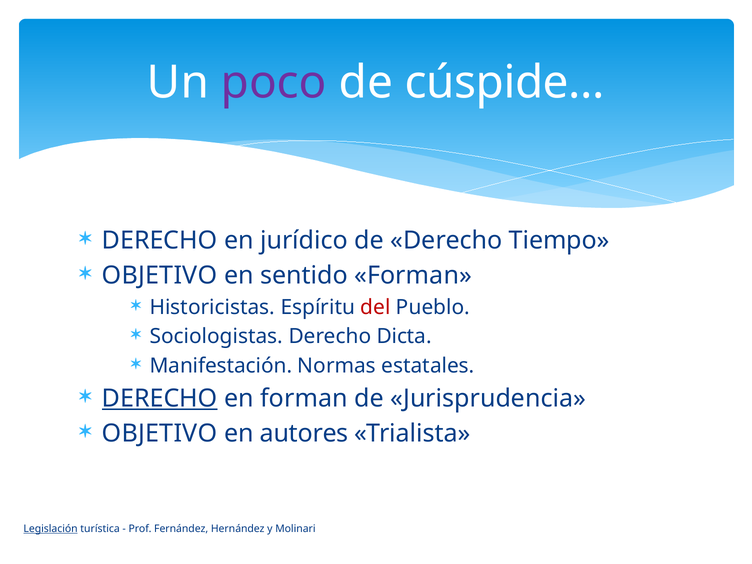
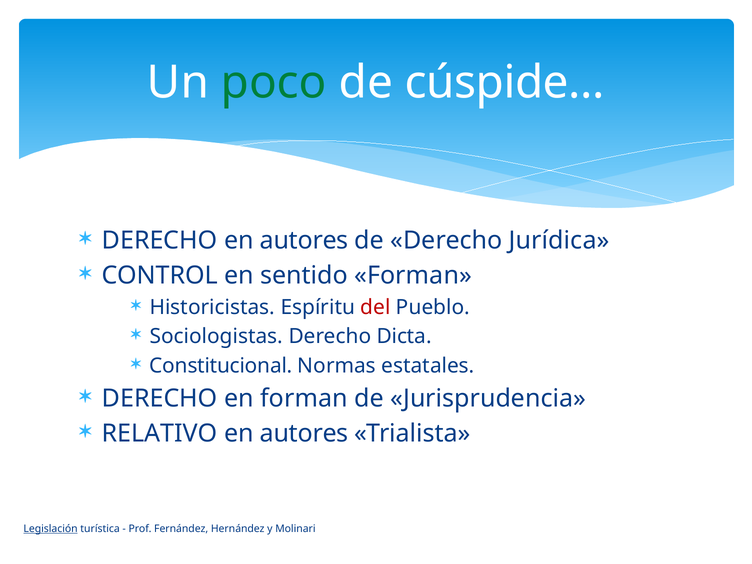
poco colour: purple -> green (274, 83)
DERECHO en jurídico: jurídico -> autores (304, 241)
Tiempo: Tiempo -> Jurídica (559, 241)
OBJETIVO: OBJETIVO -> CONTROL (160, 276)
Manifestación: Manifestación -> Constitucional (221, 366)
DERECHO underline: present -> none (160, 399)
OBJETIVO: OBJETIVO -> RELATIVO (160, 434)
